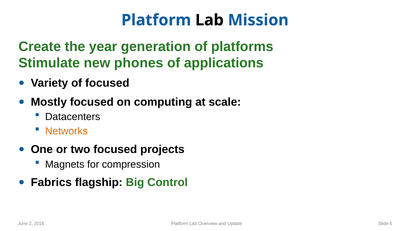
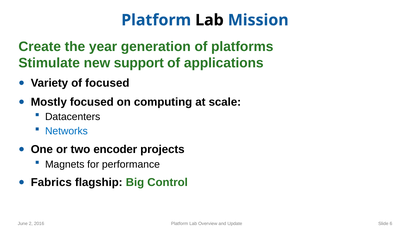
phones: phones -> support (139, 63)
Networks colour: orange -> blue (66, 131)
two focused: focused -> encoder (115, 149)
compression: compression -> performance (131, 164)
